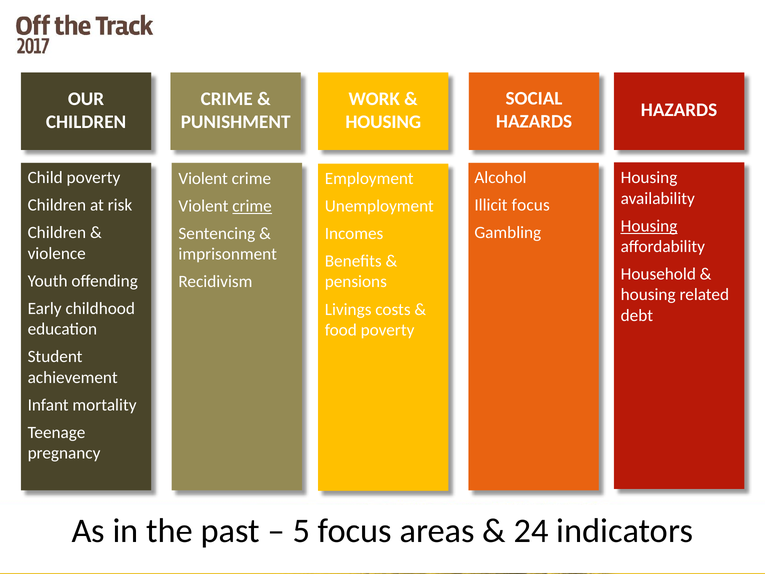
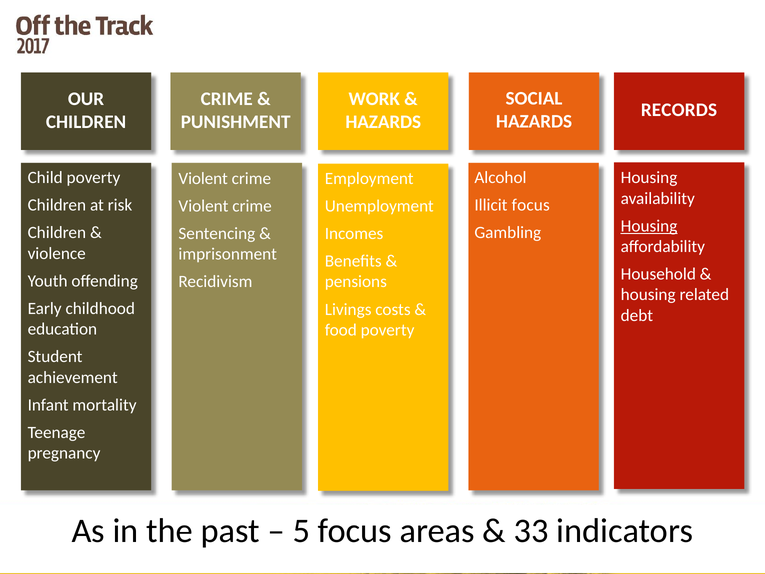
HAZARDS: HAZARDS -> RECORDS (679, 110)
HOUSING: HOUSING -> HAZARDS (383, 122)
crime underline: present -> none (252, 206)
24: 24 -> 33 (531, 531)
